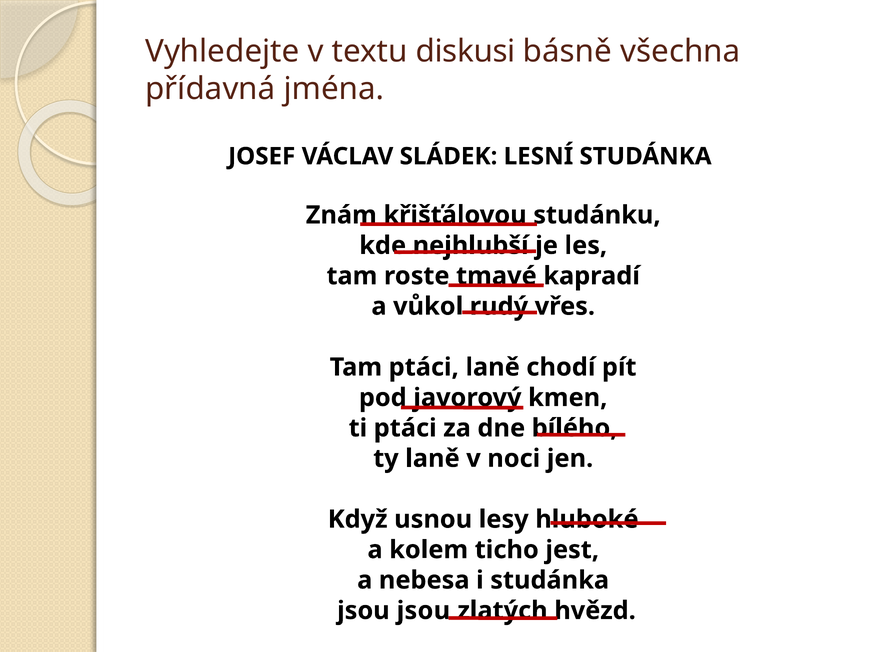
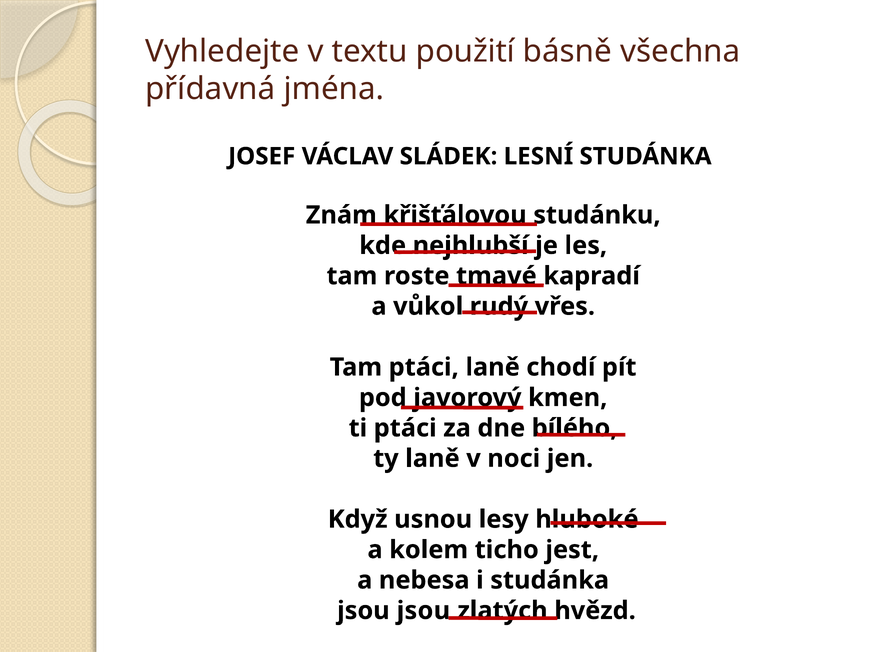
diskusi: diskusi -> použití (465, 51)
